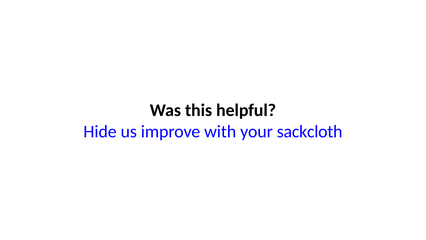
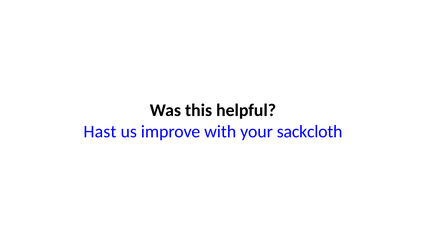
Hide: Hide -> Hast (100, 132)
